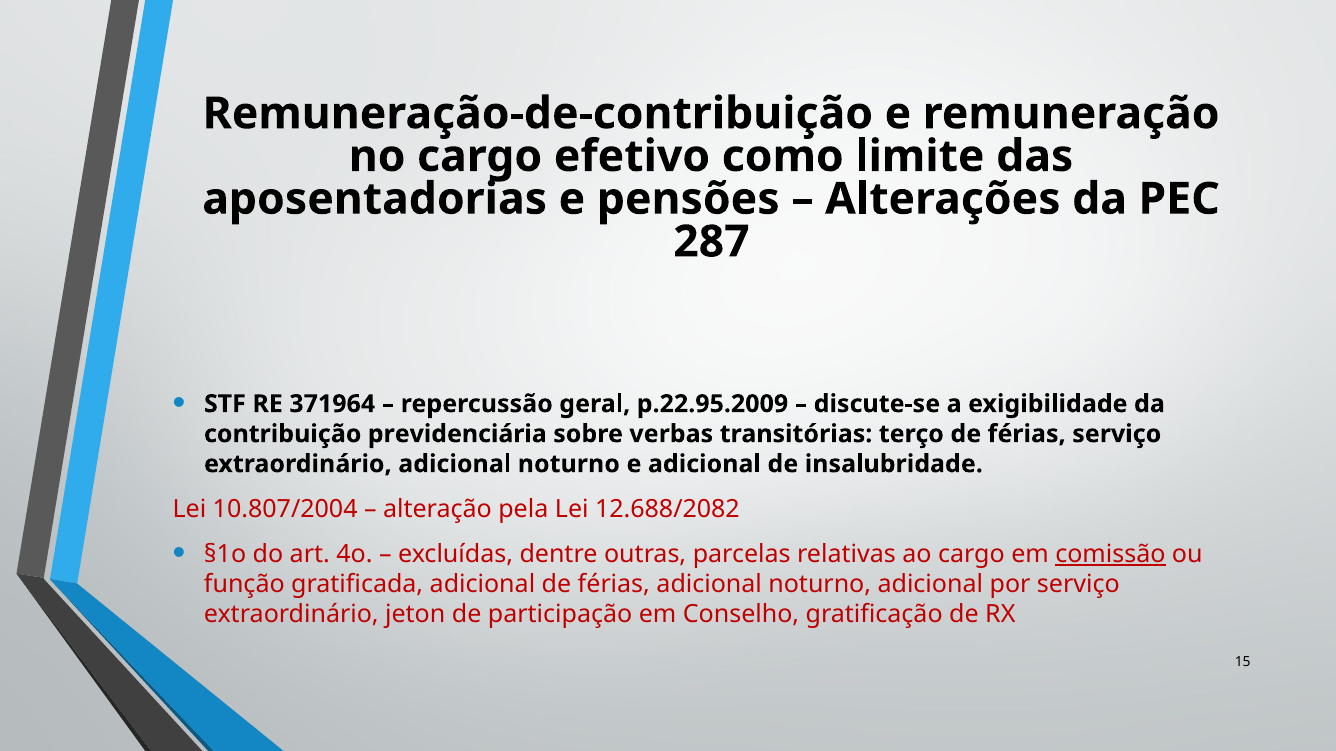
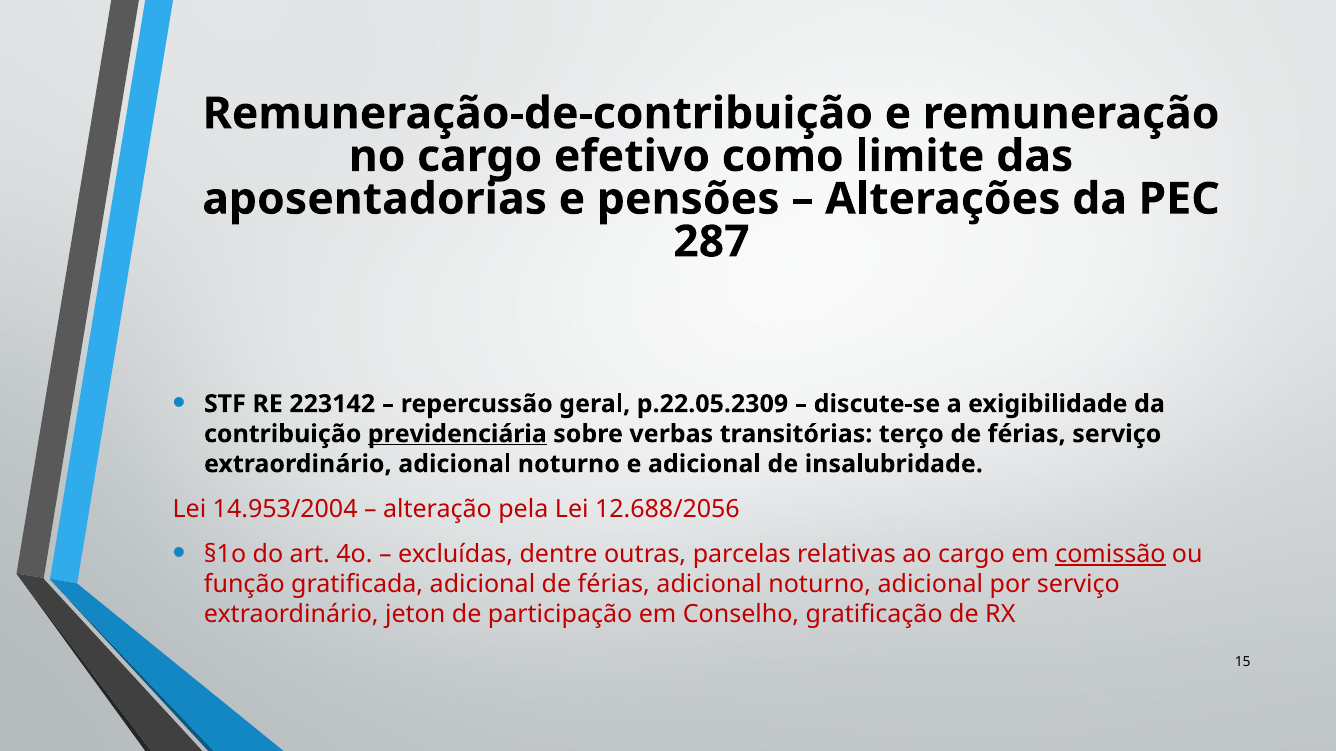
371964: 371964 -> 223142 (332, 404)
p.22.95.2009: p.22.95.2009 -> p.22.05.2309 (712, 404)
previdenciária underline: none -> present (457, 434)
10.807/2004: 10.807/2004 -> 14.953/2004 (285, 509)
12.688/2082: 12.688/2082 -> 12.688/2056 (667, 509)
